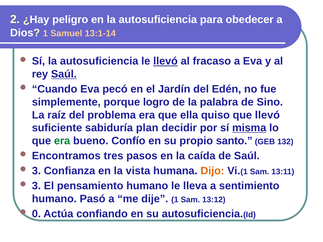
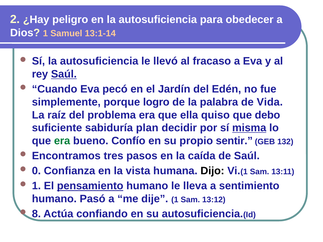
llevó underline: present -> none (165, 61)
Sino: Sino -> Vida (270, 102)
que llevó: llevó -> debo (267, 115)
santo: santo -> sentir (234, 141)
3: 3 -> 0 (36, 171)
Dijo colour: orange -> black (212, 171)
3: 3 -> 1 (36, 186)
pensamiento underline: none -> present (90, 186)
0: 0 -> 8 (36, 214)
